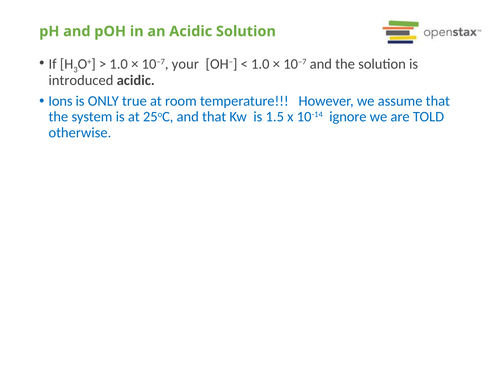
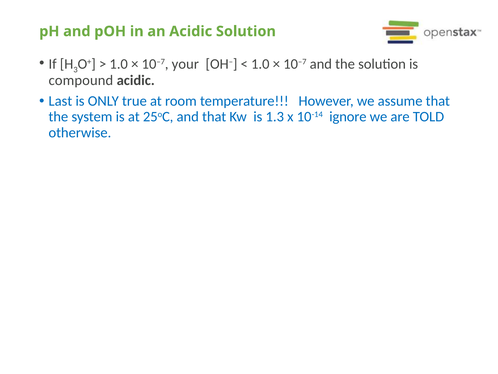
introduced: introduced -> compound (81, 80)
Ions: Ions -> Last (60, 101)
1.5: 1.5 -> 1.3 (275, 117)
